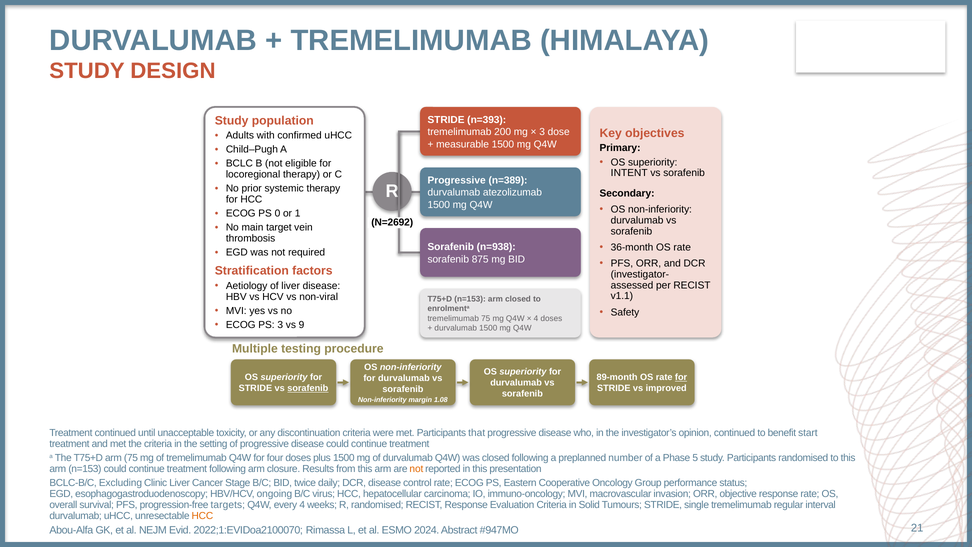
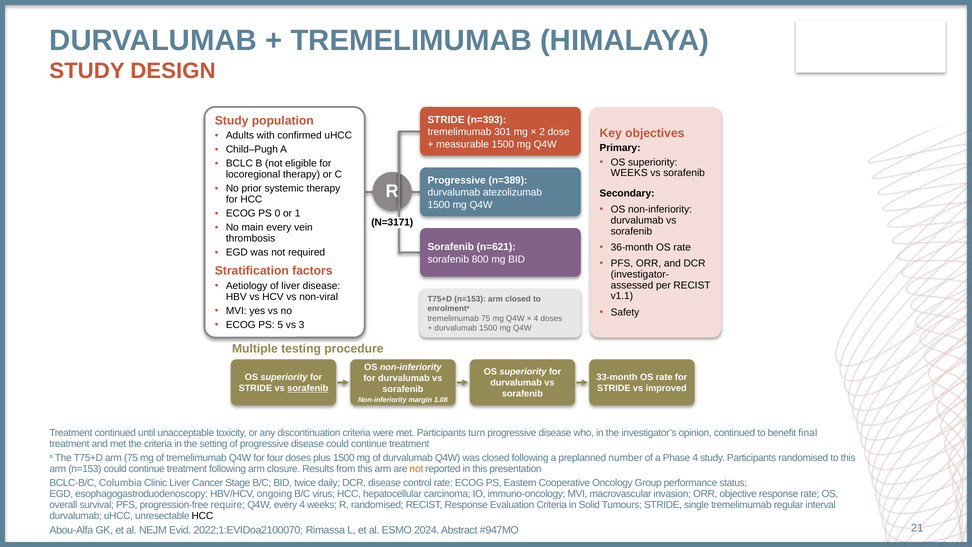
200: 200 -> 301 (503, 132)
3: 3 -> 2 (542, 132)
INTENT: INTENT -> WEEKS (629, 173)
N=2692: N=2692 -> N=3171 (392, 223)
main target: target -> every (279, 227)
n=938: n=938 -> n=621 (496, 247)
875: 875 -> 800 (480, 259)
PS 3: 3 -> 5 (280, 325)
9: 9 -> 3 (302, 325)
89-month: 89-month -> 33-month (617, 377)
for underline: present -> none (681, 377)
that: that -> turn (477, 433)
start: start -> final (808, 433)
Phase 5: 5 -> 4 (695, 458)
Excluding: Excluding -> Columbia (120, 483)
targets: targets -> require (228, 505)
HCC colour: orange -> black (202, 516)
